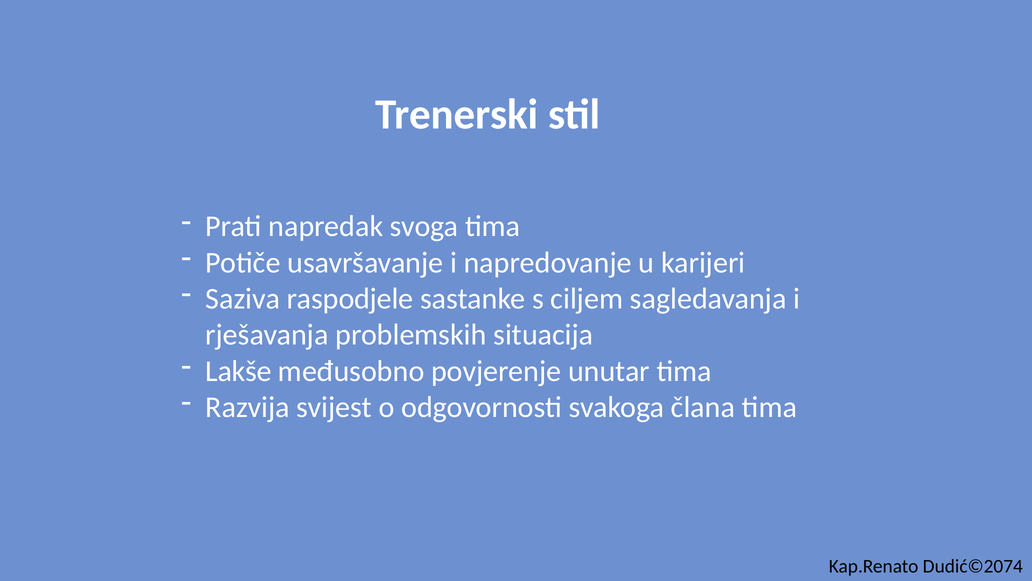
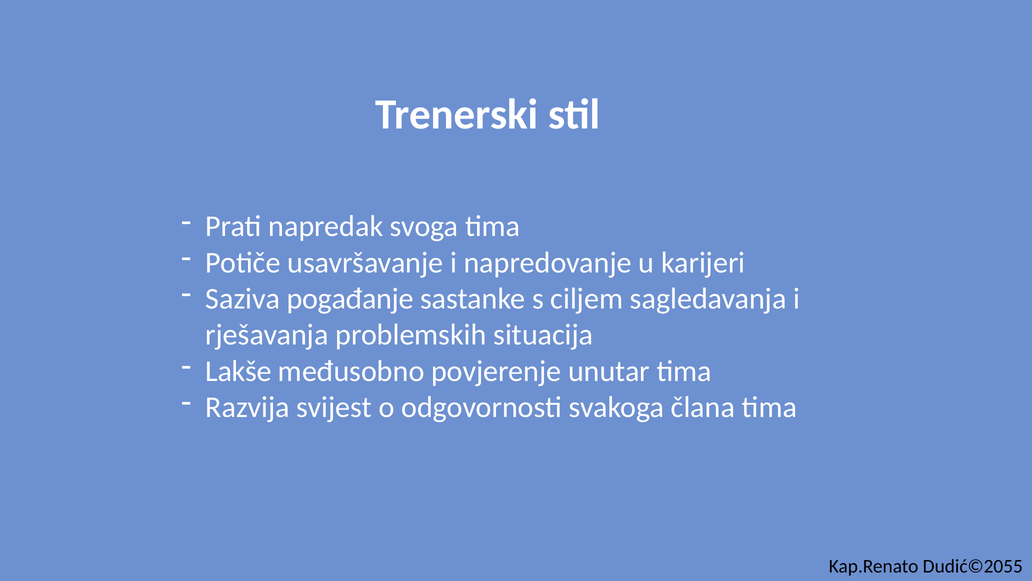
raspodjele: raspodjele -> pogađanje (350, 299)
Dudić©2074: Dudić©2074 -> Dudić©2055 (973, 566)
